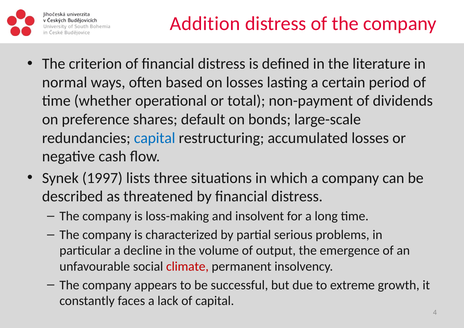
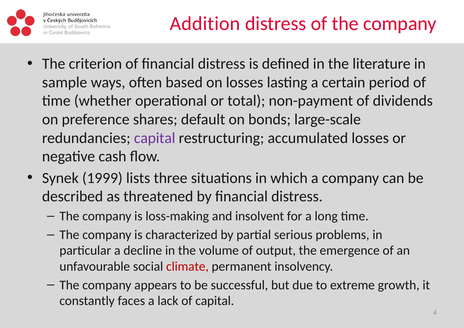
normal: normal -> sample (65, 82)
capital colour: blue -> purple (155, 138)
1997: 1997 -> 1999 (102, 178)
